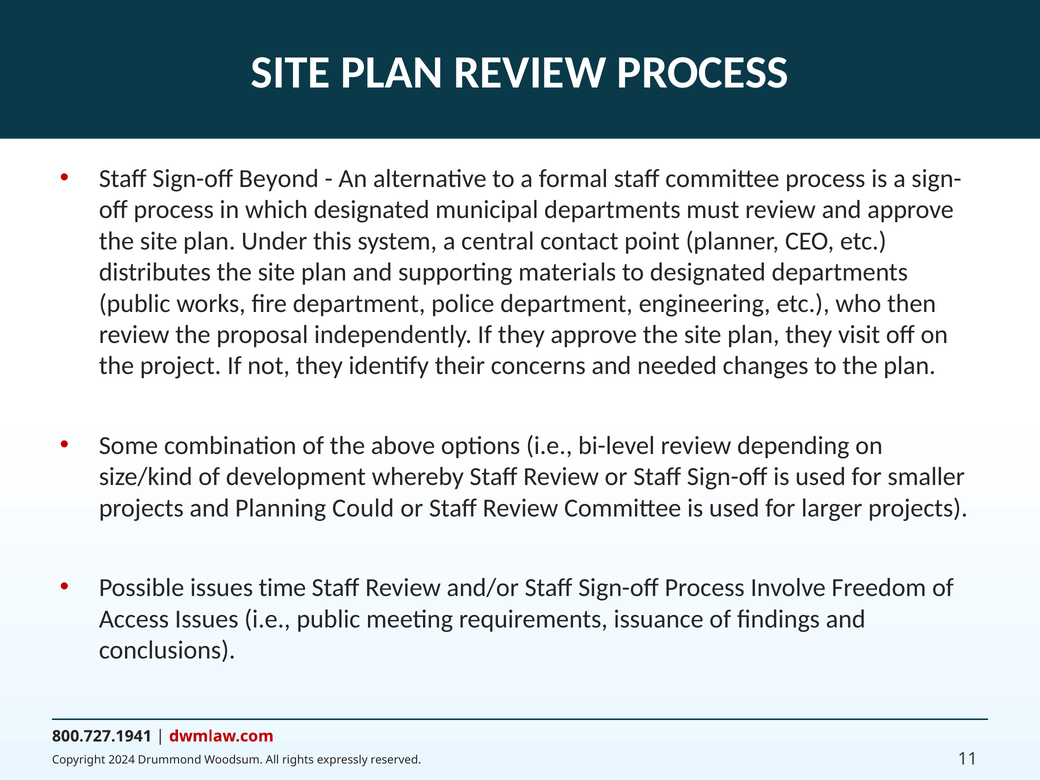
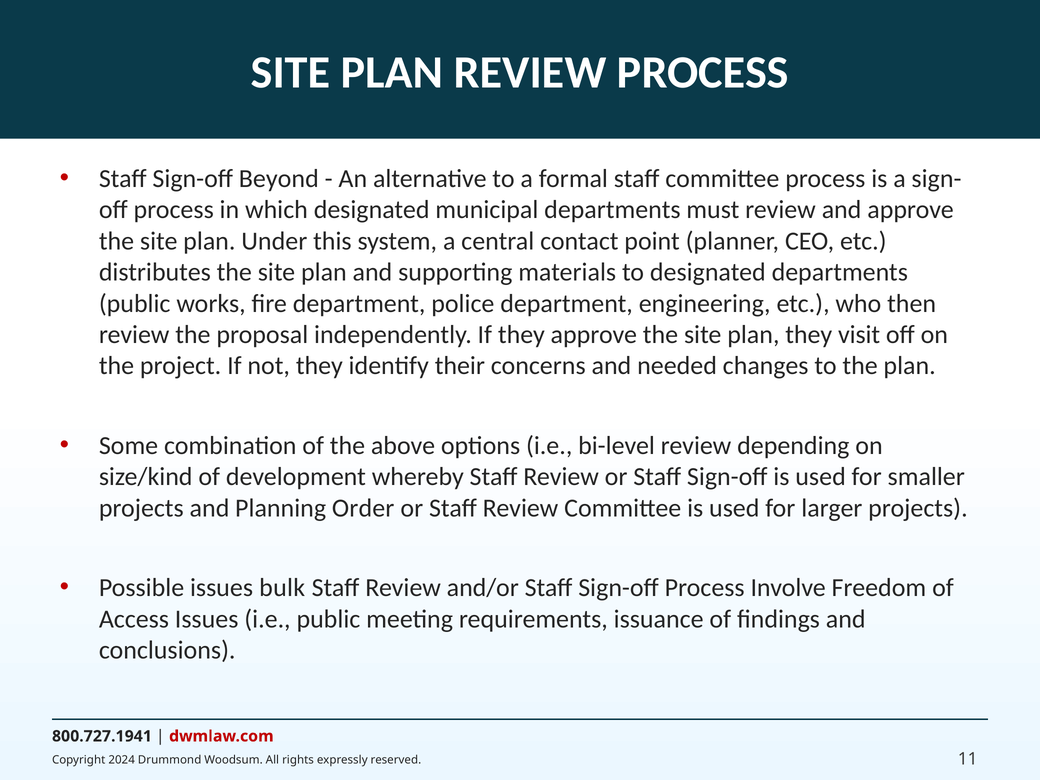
Could: Could -> Order (363, 508)
time: time -> bulk (282, 588)
